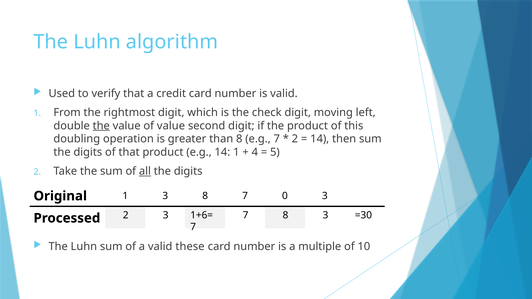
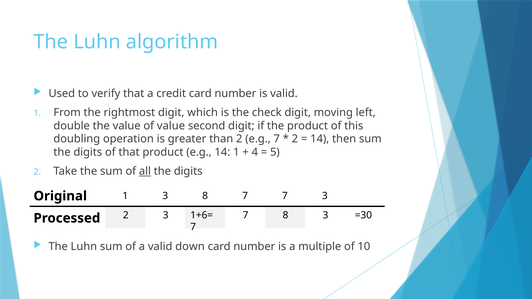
the underline: present -> none (101, 126)
than 8: 8 -> 2 (239, 139)
8 7 0: 0 -> 7 (285, 196)
these: these -> down (190, 247)
